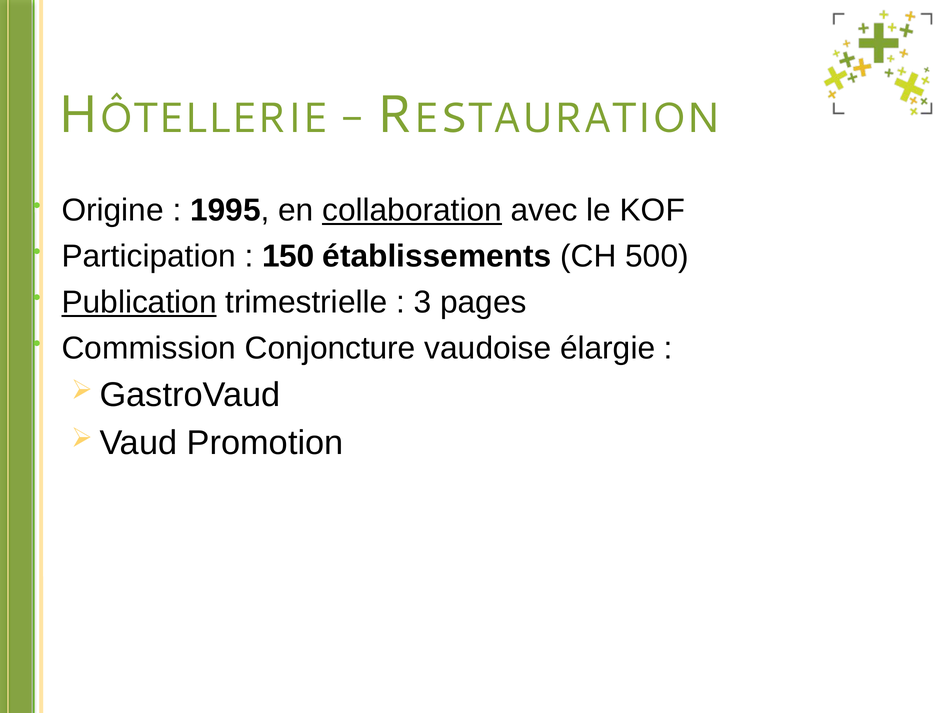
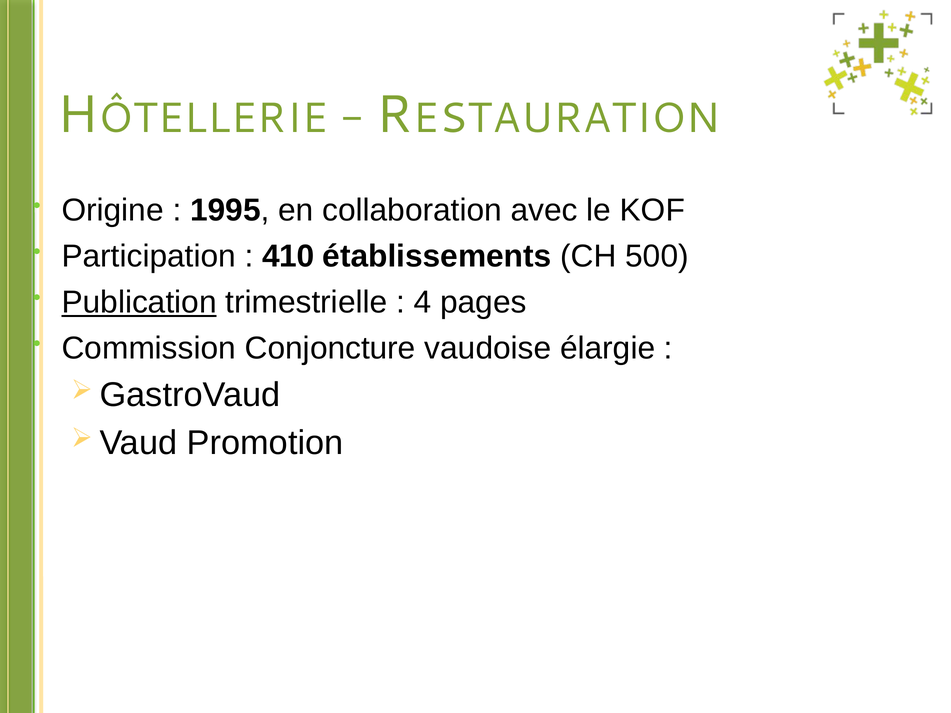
collaboration underline: present -> none (412, 211)
150: 150 -> 410 (288, 256)
3: 3 -> 4 (423, 302)
